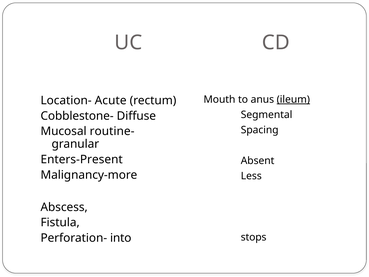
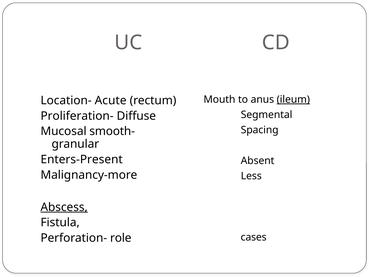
Cobblestone-: Cobblestone- -> Proliferation- (77, 116)
routine-: routine- -> smooth- (112, 131)
Abscess underline: none -> present (64, 207)
stops: stops -> cases (254, 237)
into: into -> role (121, 238)
